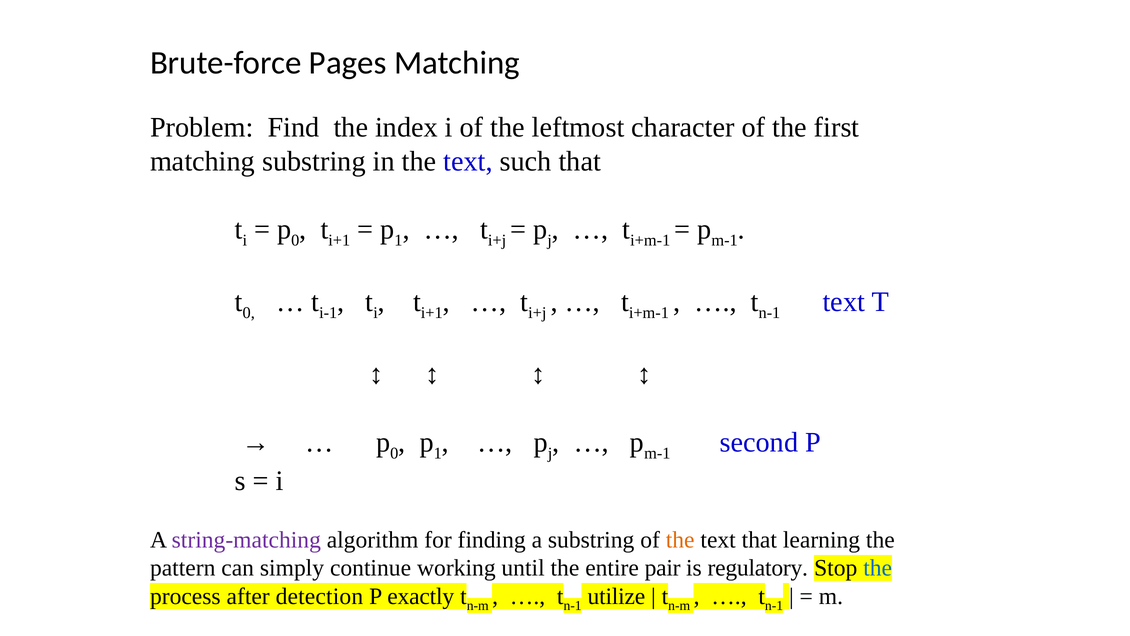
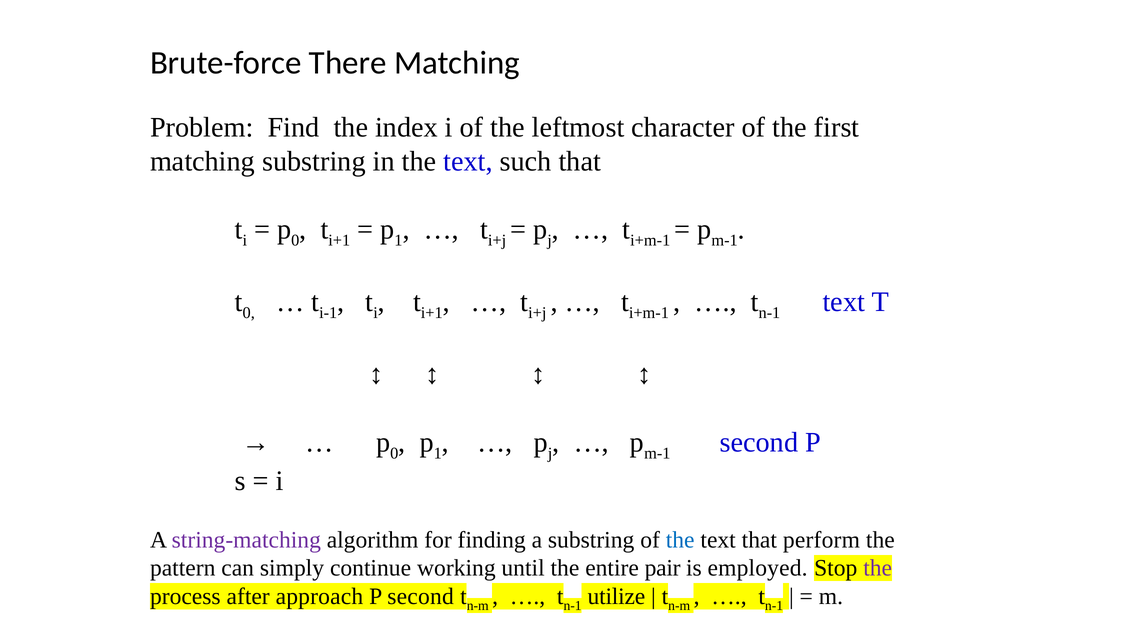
Pages: Pages -> There (348, 63)
the colour: orange -> blue (680, 540)
learning: learning -> perform (821, 540)
regulatory: regulatory -> employed (758, 568)
the colour: blue -> purple (878, 568)
detection: detection -> approach (319, 596)
P exactly: exactly -> second (421, 596)
